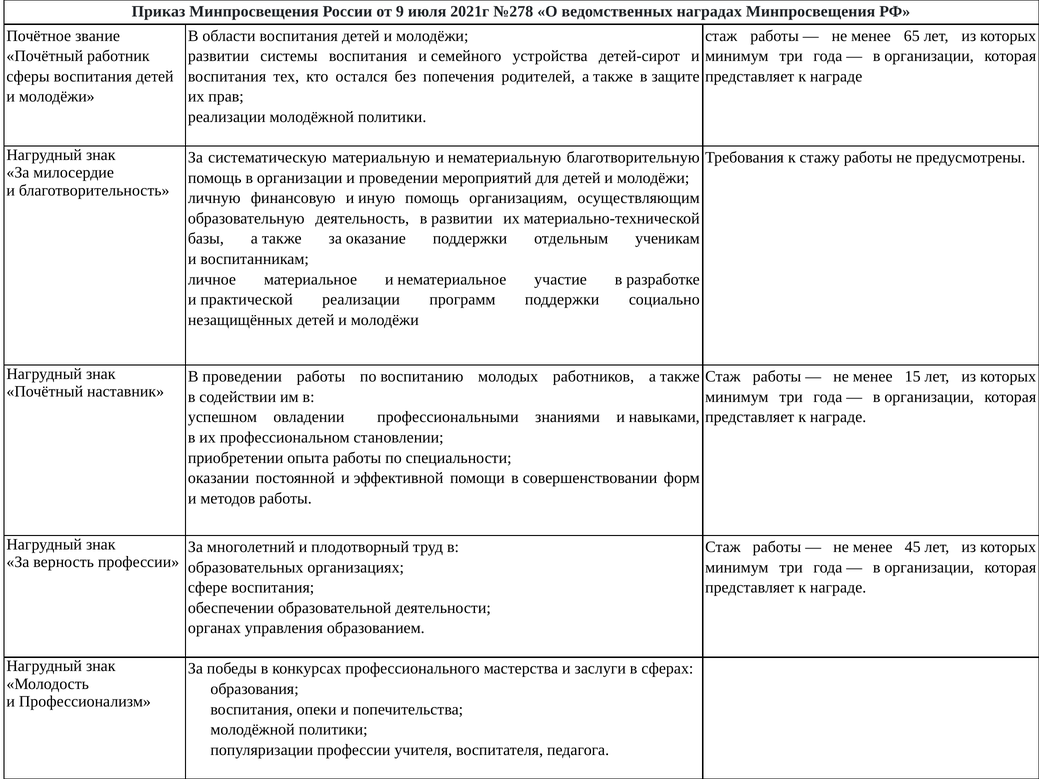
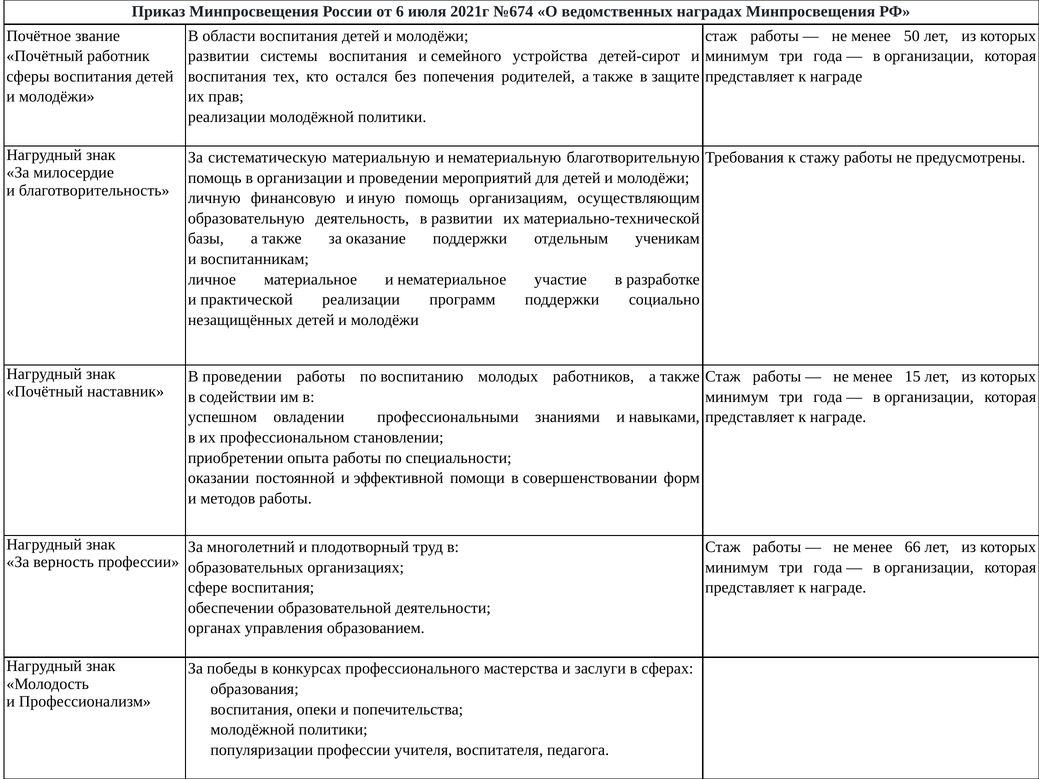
9: 9 -> 6 (400, 12)
№278: №278 -> №674 (513, 12)
65: 65 -> 50 (912, 36)
45: 45 -> 66 (913, 547)
